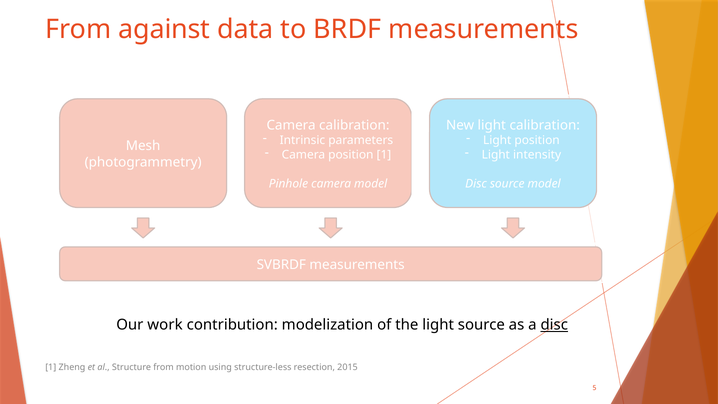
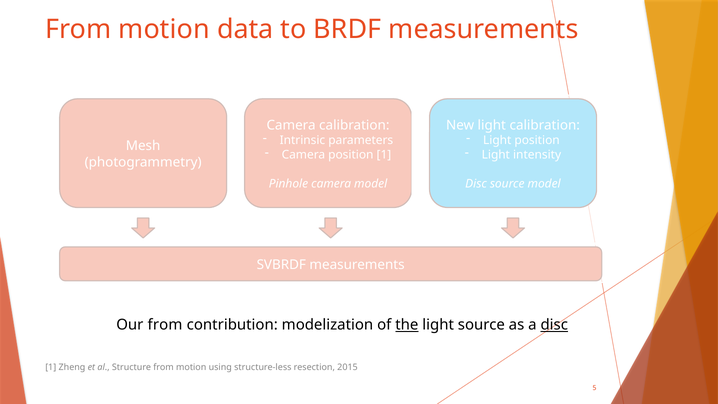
against: against -> motion (164, 29)
Our work: work -> from (165, 325)
the underline: none -> present (407, 325)
